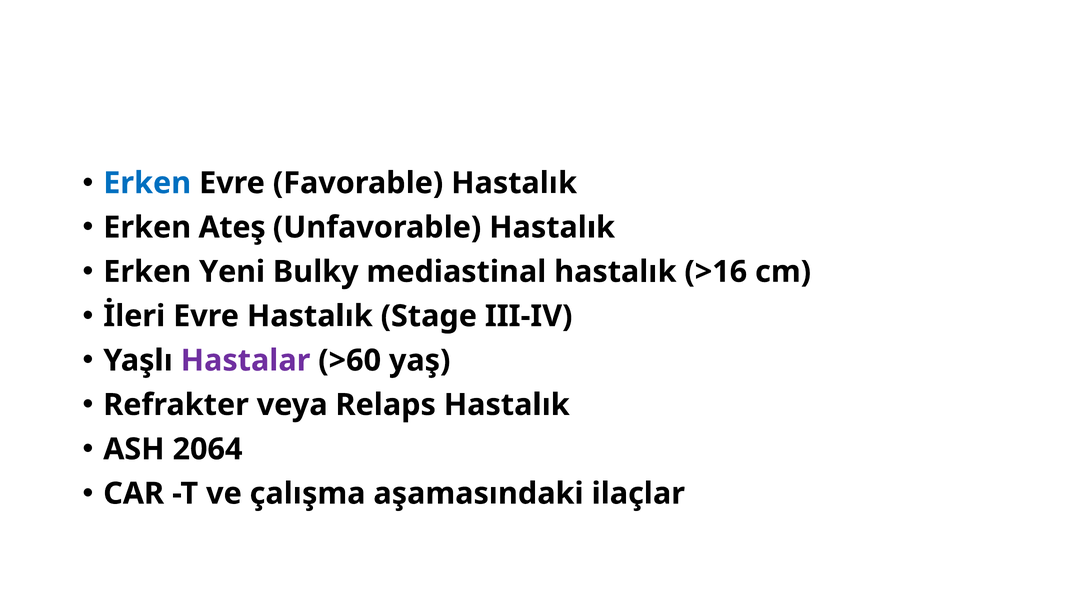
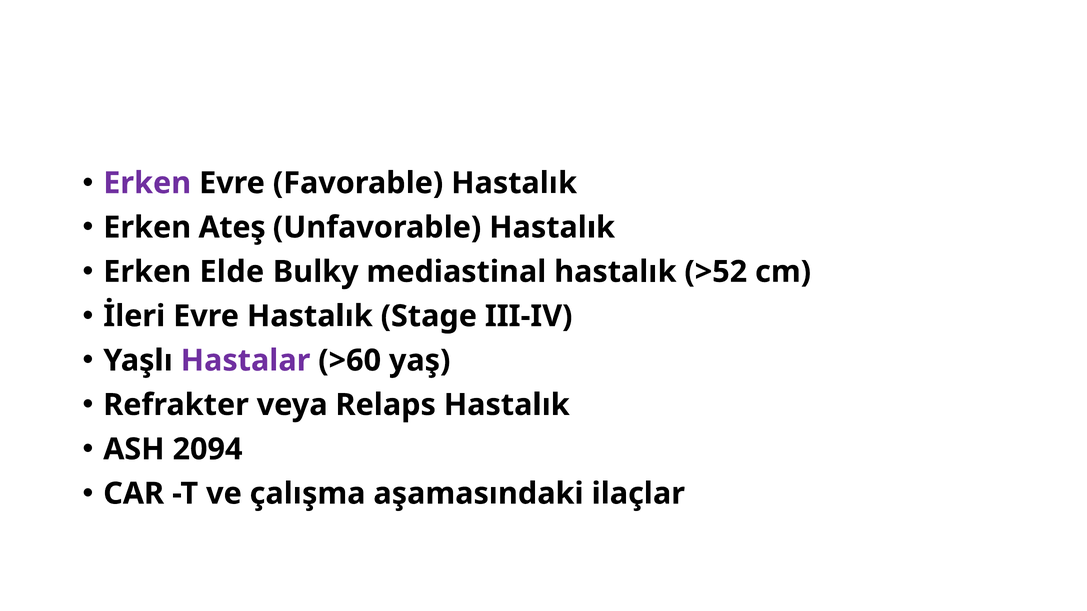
Erken colour: blue -> purple (147, 183)
Yeni: Yeni -> Elde (232, 272)
>16: >16 -> >52 (716, 272)
2064: 2064 -> 2094 (207, 450)
